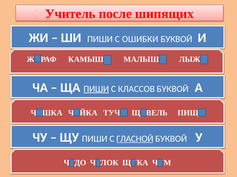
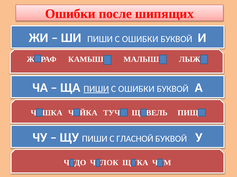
Учитель: Учитель -> Ошибки (70, 14)
КЛАССОВ: КЛАССОВ -> ОШИБКИ (136, 89)
ГЛАСНОЙ underline: present -> none (135, 139)
